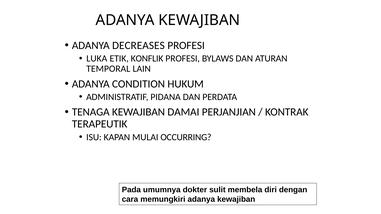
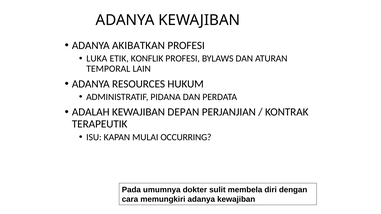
DECREASES: DECREASES -> AKIBATKAN (138, 45)
CONDITION: CONDITION -> RESOURCES (139, 84)
TENAGA: TENAGA -> ADALAH (91, 112)
DAMAI: DAMAI -> DEPAN (183, 112)
